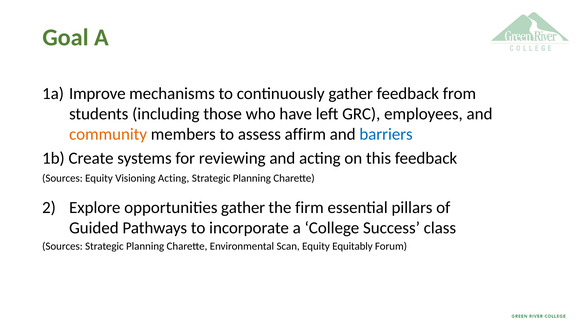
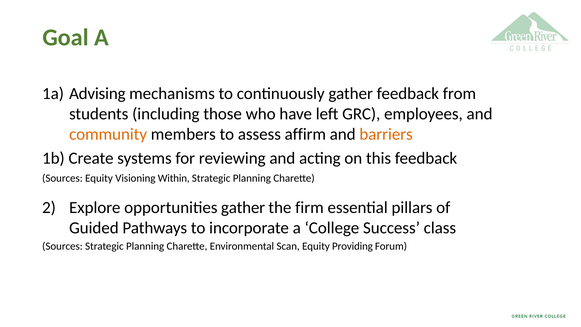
Improve: Improve -> Advising (97, 94)
barriers colour: blue -> orange (386, 134)
Visioning Acting: Acting -> Within (174, 178)
Equitably: Equitably -> Providing (352, 246)
